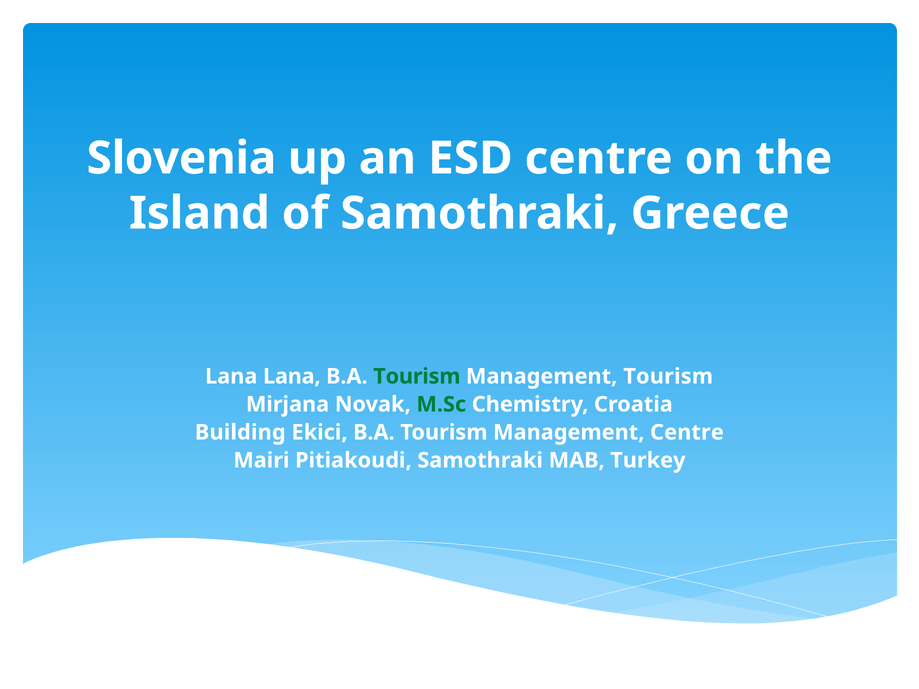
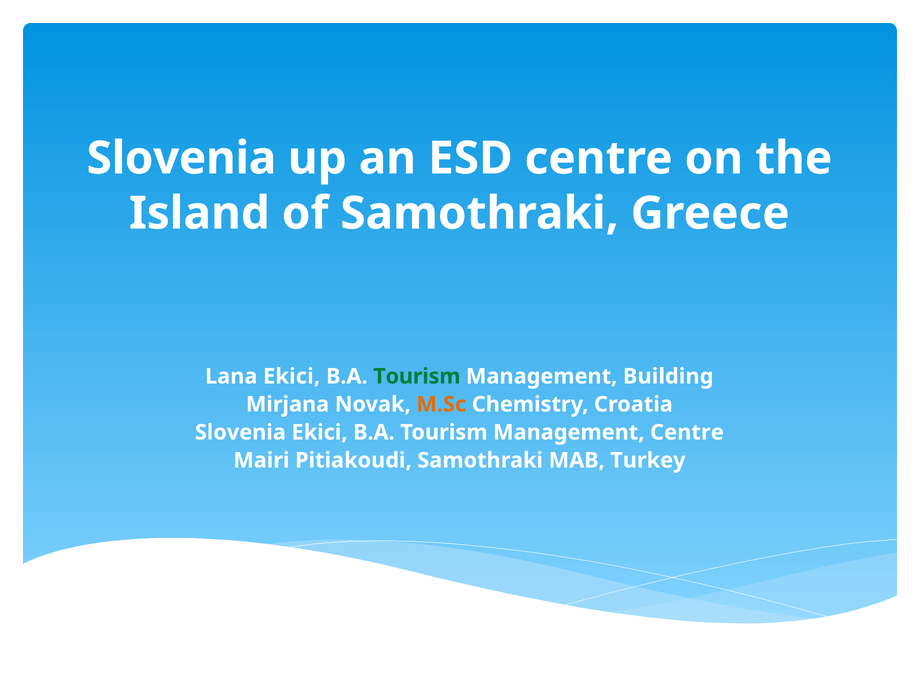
Lana Lana: Lana -> Ekici (292, 377)
Management Tourism: Tourism -> Building (668, 377)
M.Sc colour: green -> orange (441, 405)
Building: Building -> Slovenia (240, 433)
